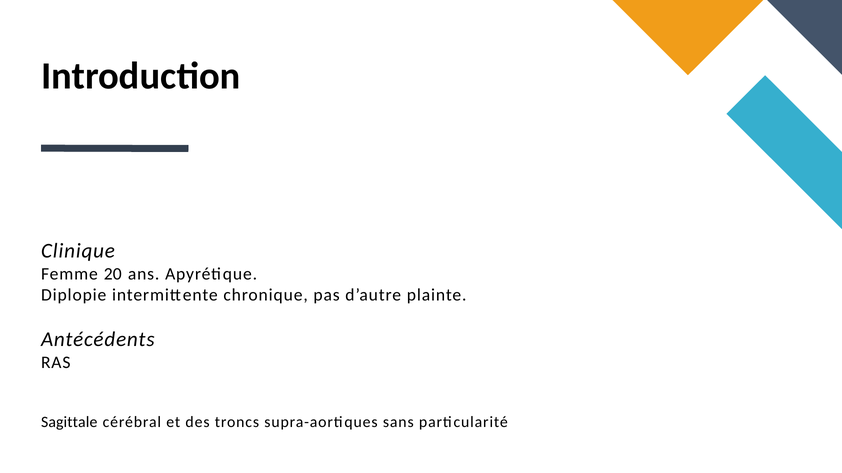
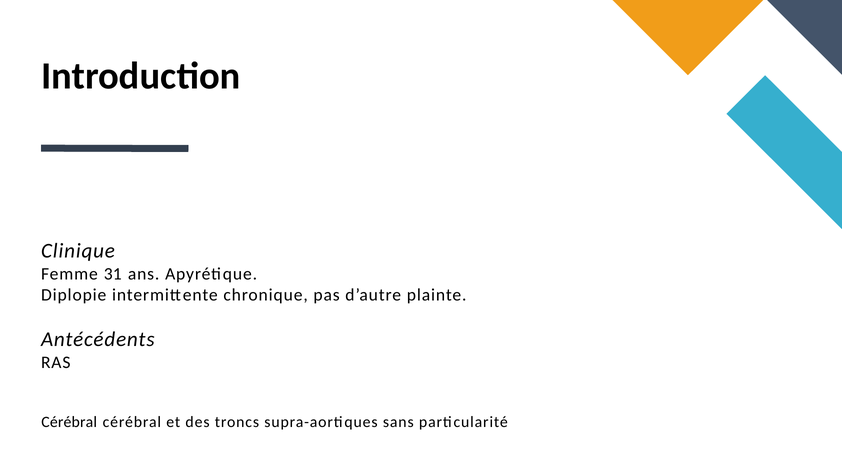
20: 20 -> 31 (113, 274)
Sagittale: Sagittale -> Cérébral (69, 423)
